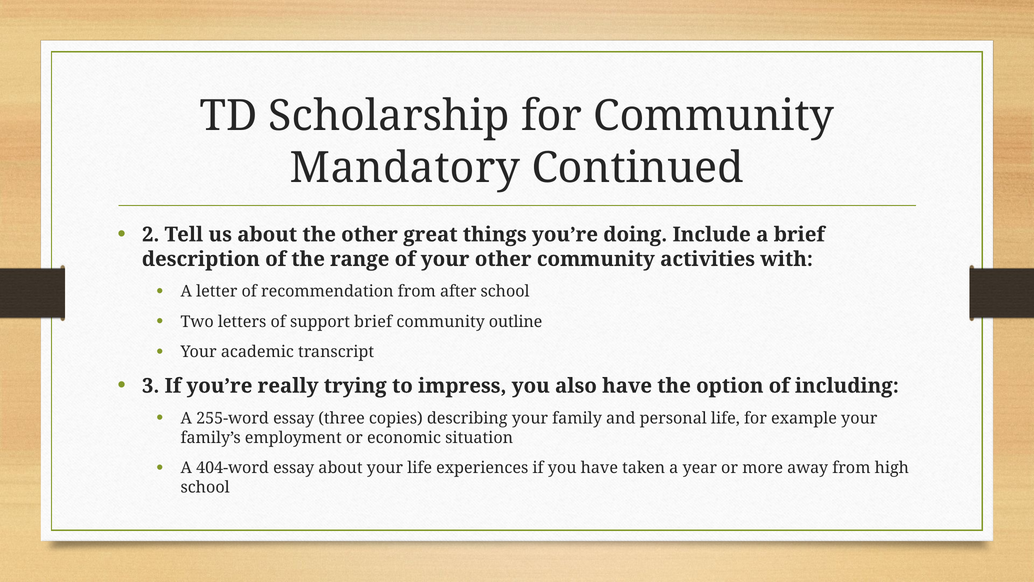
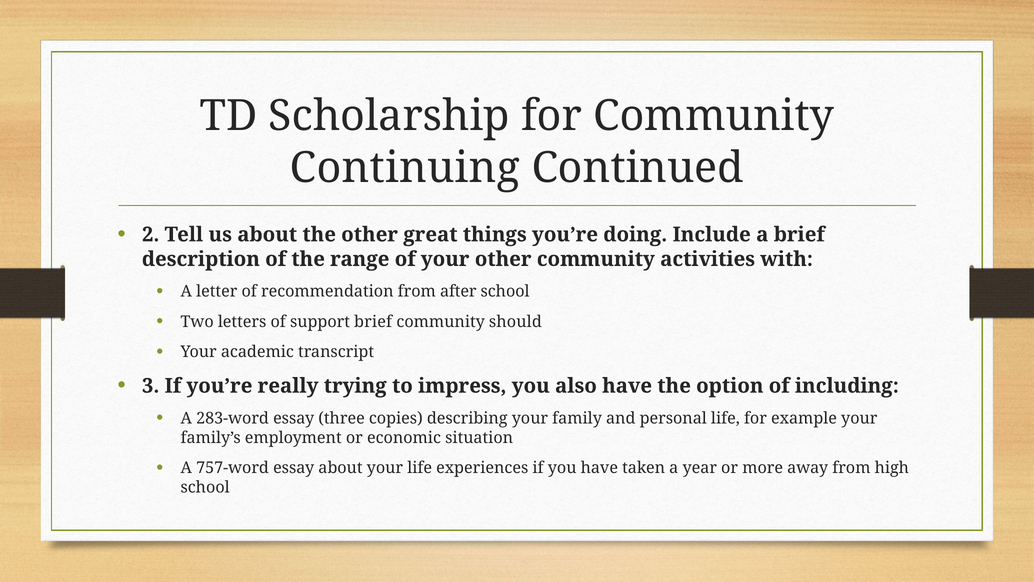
Mandatory: Mandatory -> Continuing (405, 168)
outline: outline -> should (515, 322)
255-word: 255-word -> 283-word (233, 418)
404-word: 404-word -> 757-word (233, 468)
